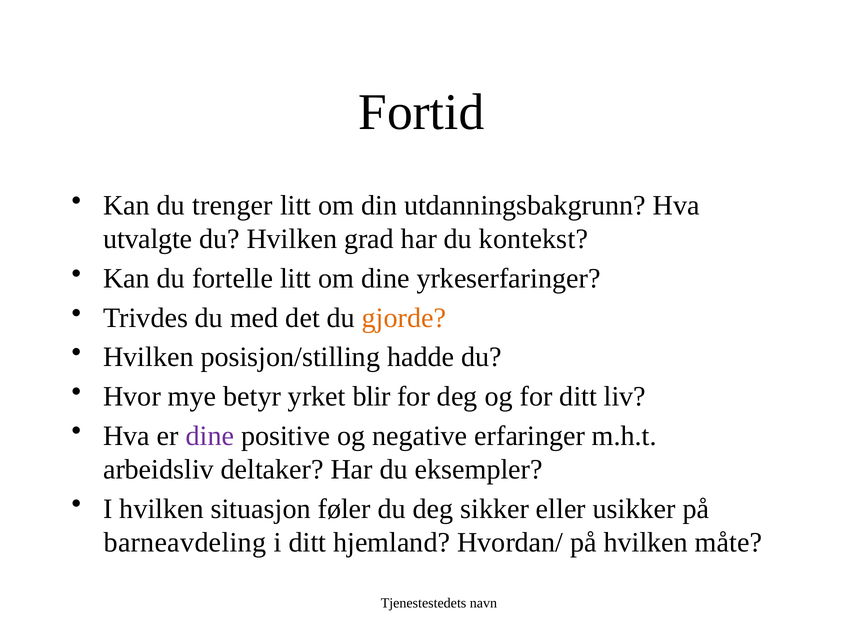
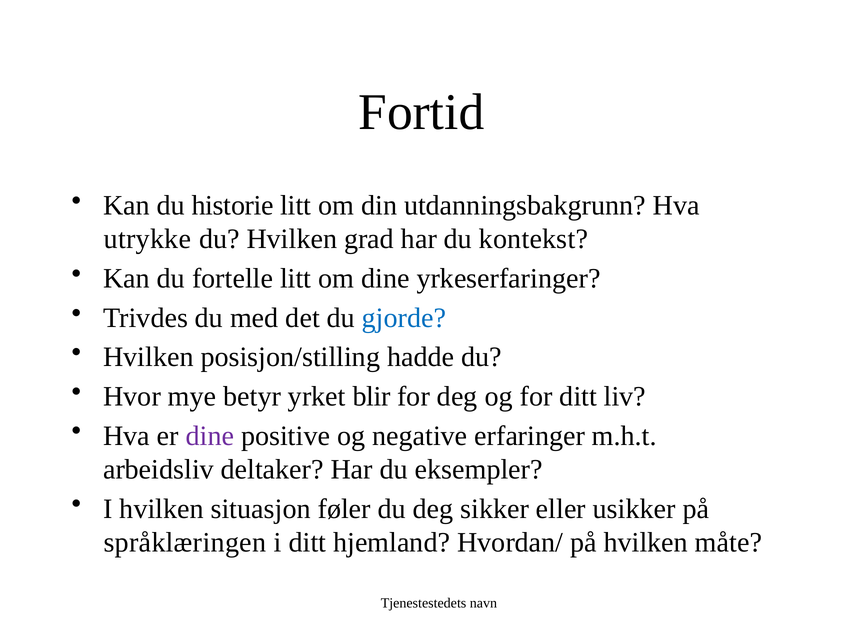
trenger: trenger -> historie (233, 206)
utvalgte: utvalgte -> utrykke (147, 239)
gjorde colour: orange -> blue (404, 318)
barneavdeling: barneavdeling -> språklæringen (185, 543)
